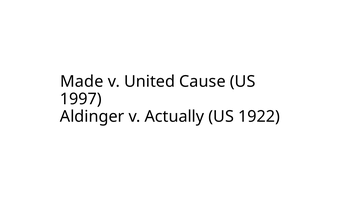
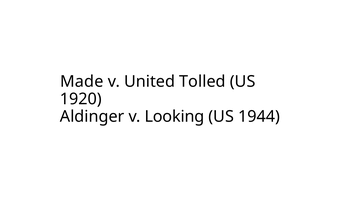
Cause: Cause -> Tolled (202, 81)
1997: 1997 -> 1920 (81, 99)
Actually: Actually -> Looking (174, 116)
1922: 1922 -> 1944 (259, 116)
